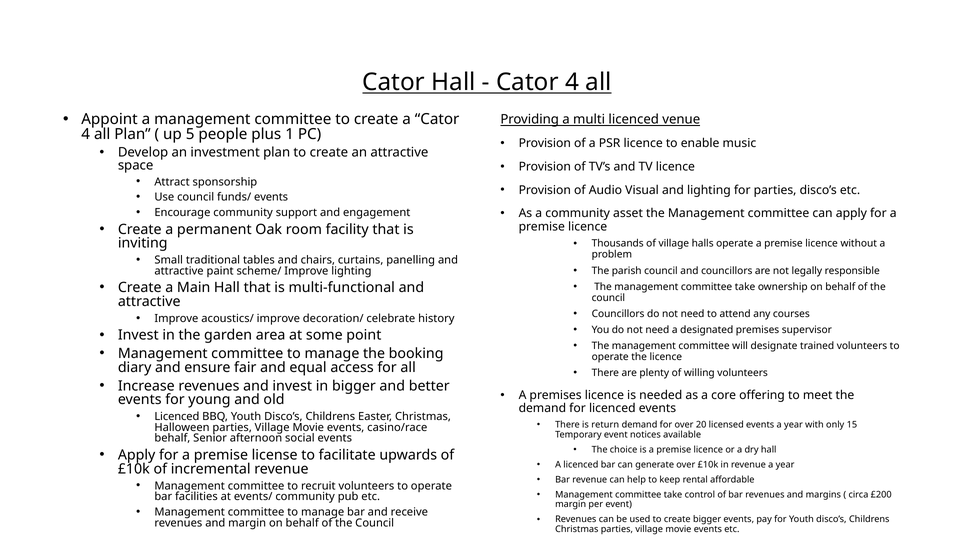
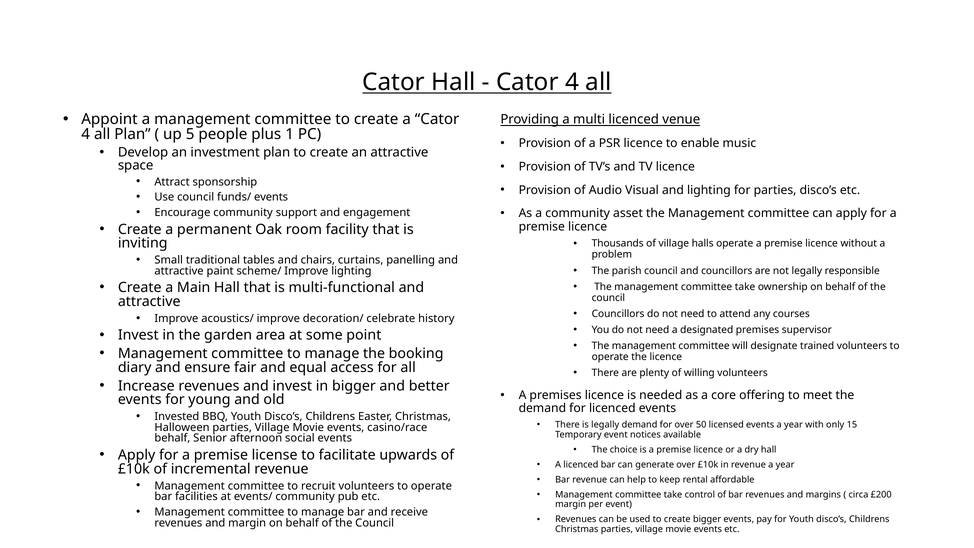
Licenced: Licenced -> Invested (177, 417)
is return: return -> legally (605, 425)
20: 20 -> 50 (701, 425)
